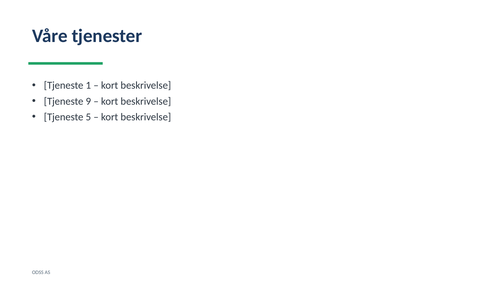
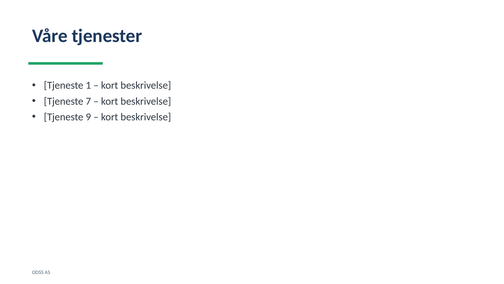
9: 9 -> 7 (88, 101)
5: 5 -> 9 (88, 117)
